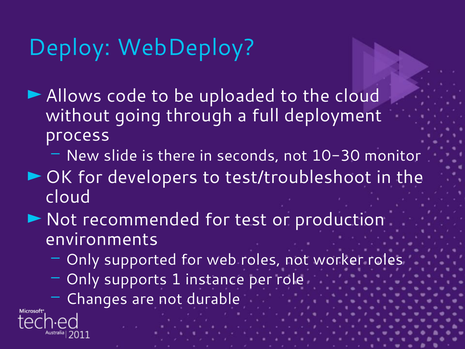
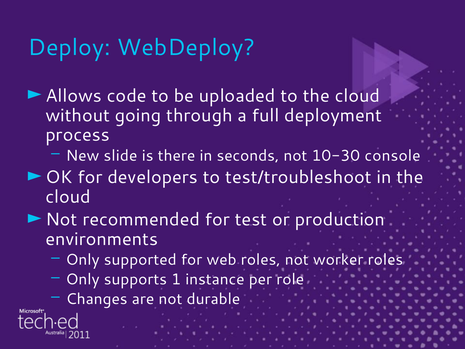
monitor: monitor -> console (393, 155)
